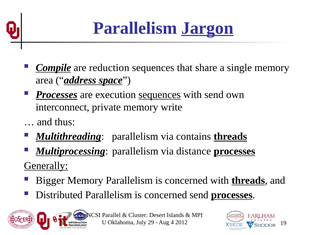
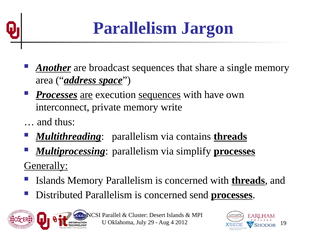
Jargon underline: present -> none (207, 28)
Compile: Compile -> Another (53, 67)
reduction: reduction -> broadcast (109, 67)
are underline: none -> present (86, 95)
with send: send -> have (214, 95)
distance: distance -> simplify (194, 151)
Bigger: Bigger -> Islands (50, 180)
